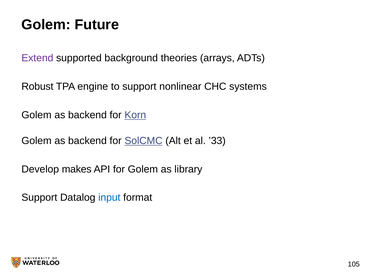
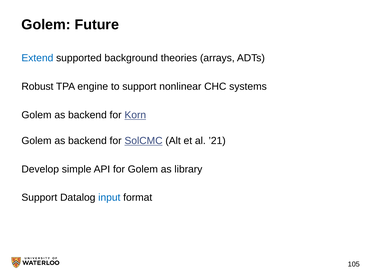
Extend colour: purple -> blue (37, 58)
’33: ’33 -> ’21 (217, 141)
makes: makes -> simple (77, 169)
